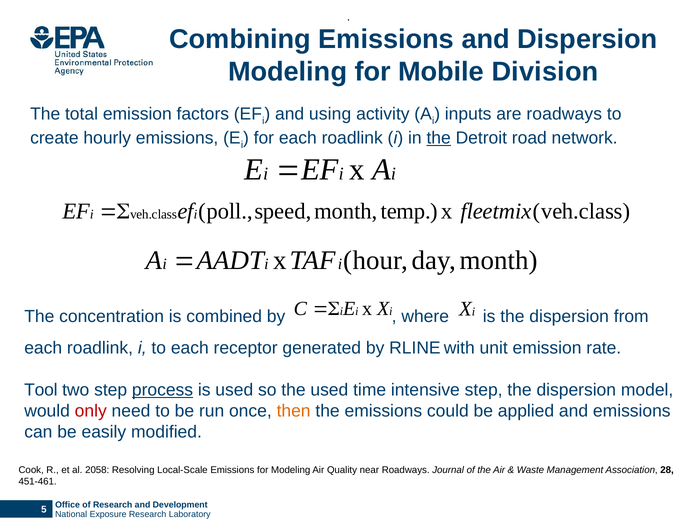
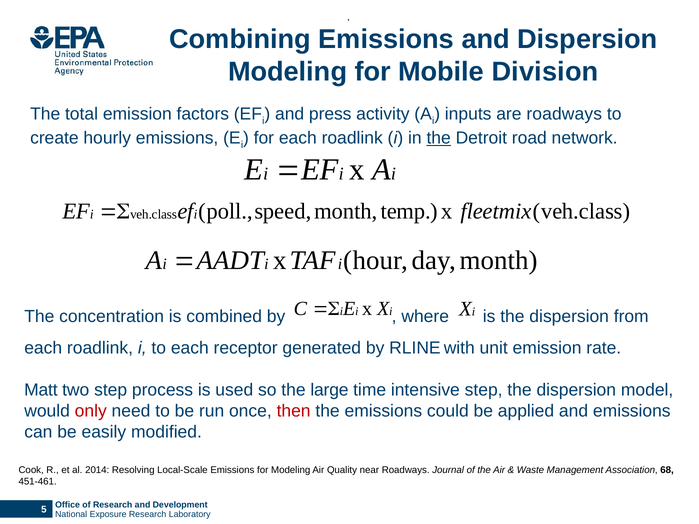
using: using -> press (330, 114)
Tool: Tool -> Matt (41, 390)
process underline: present -> none (163, 390)
the used: used -> large (329, 390)
then colour: orange -> red (294, 411)
2058: 2058 -> 2014 (97, 470)
28: 28 -> 68 (667, 470)
